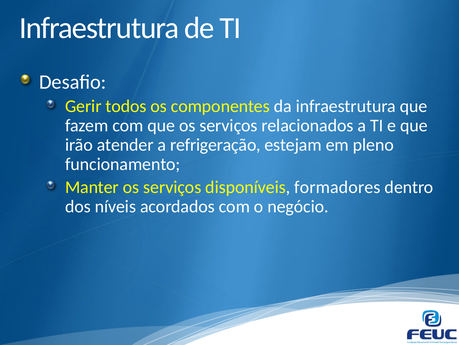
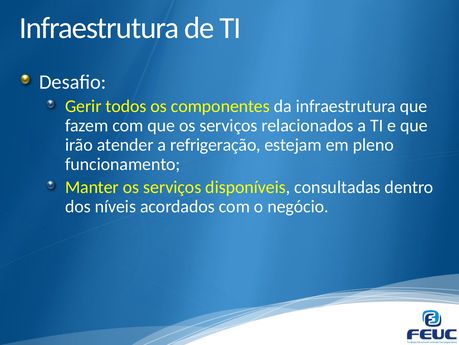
formadores: formadores -> consultadas (337, 187)
